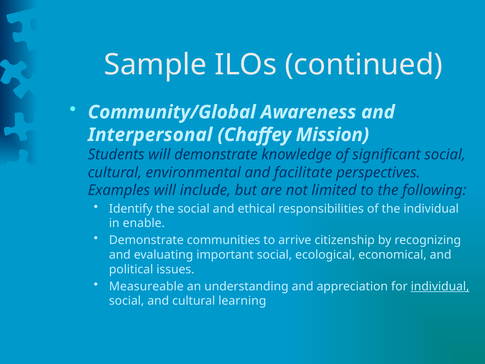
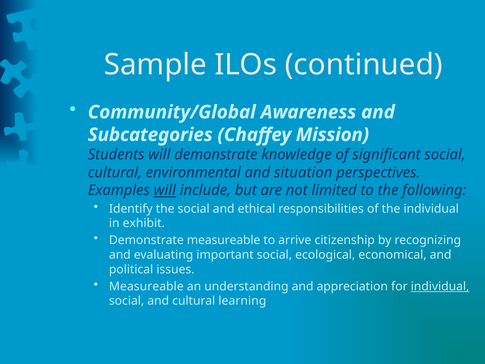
Interpersonal: Interpersonal -> Subcategories (150, 135)
facilitate: facilitate -> situation (303, 172)
will underline: none -> present (165, 190)
enable: enable -> exhibit (144, 223)
Demonstrate communities: communities -> measureable (224, 240)
